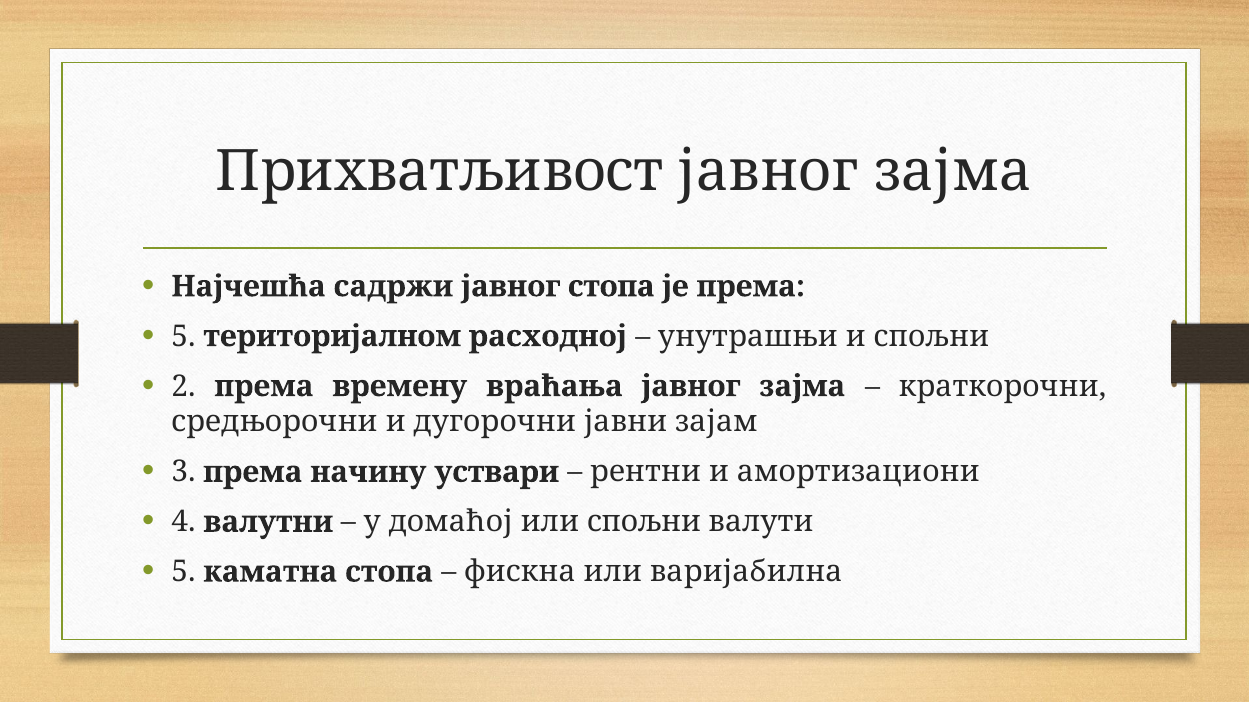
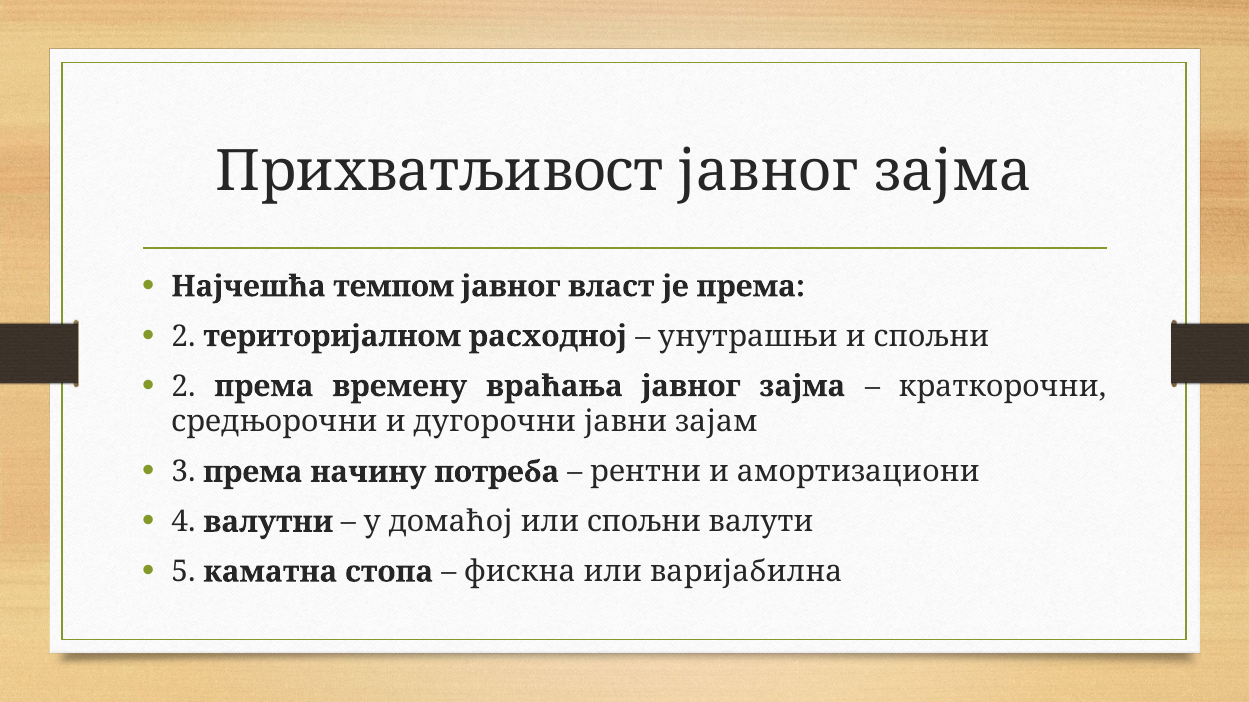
садржи: садржи -> темпом (394, 287)
јавног стопа: стопа -> власт (611, 287)
5: 5 -> 2 (183, 337)
уствари: уствари -> потреба (497, 472)
